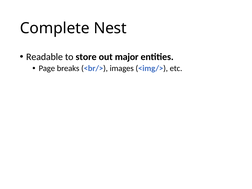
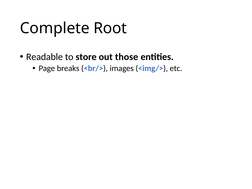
Nest: Nest -> Root (110, 28)
major: major -> those (127, 57)
